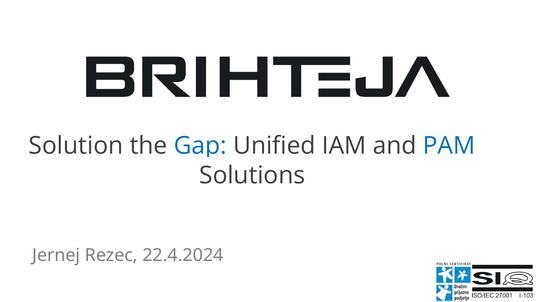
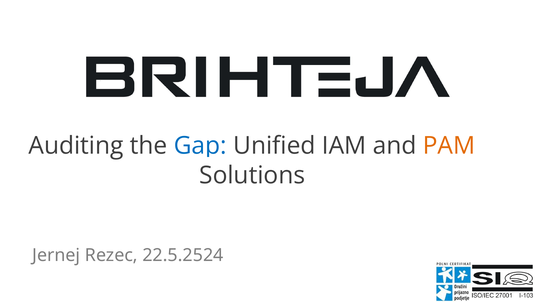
Solution: Solution -> Auditing (76, 145)
PAM colour: blue -> orange (449, 145)
22.4.2024: 22.4.2024 -> 22.5.2524 (183, 255)
